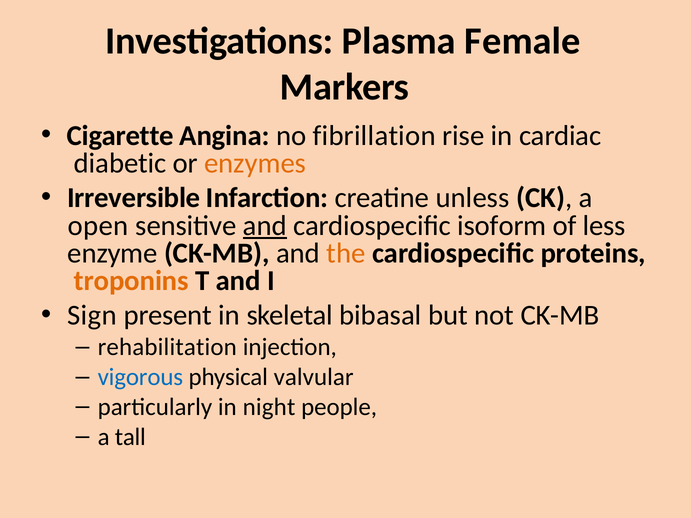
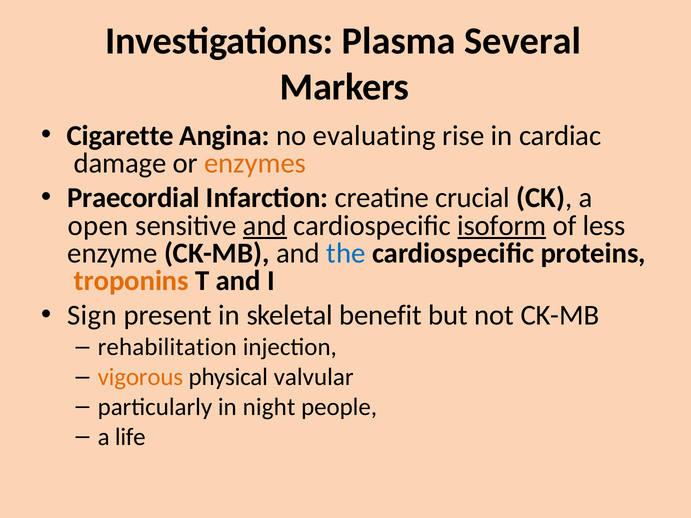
Female: Female -> Several (523, 41)
fibrillation: fibrillation -> evaluating (374, 136)
diabetic: diabetic -> damage (120, 163)
Irreversible: Irreversible -> Praecordial (134, 198)
unless: unless -> crucial (473, 198)
isoform underline: none -> present (502, 226)
the colour: orange -> blue (346, 253)
bibasal: bibasal -> benefit (380, 315)
vigorous colour: blue -> orange (140, 377)
tall: tall -> life (130, 437)
